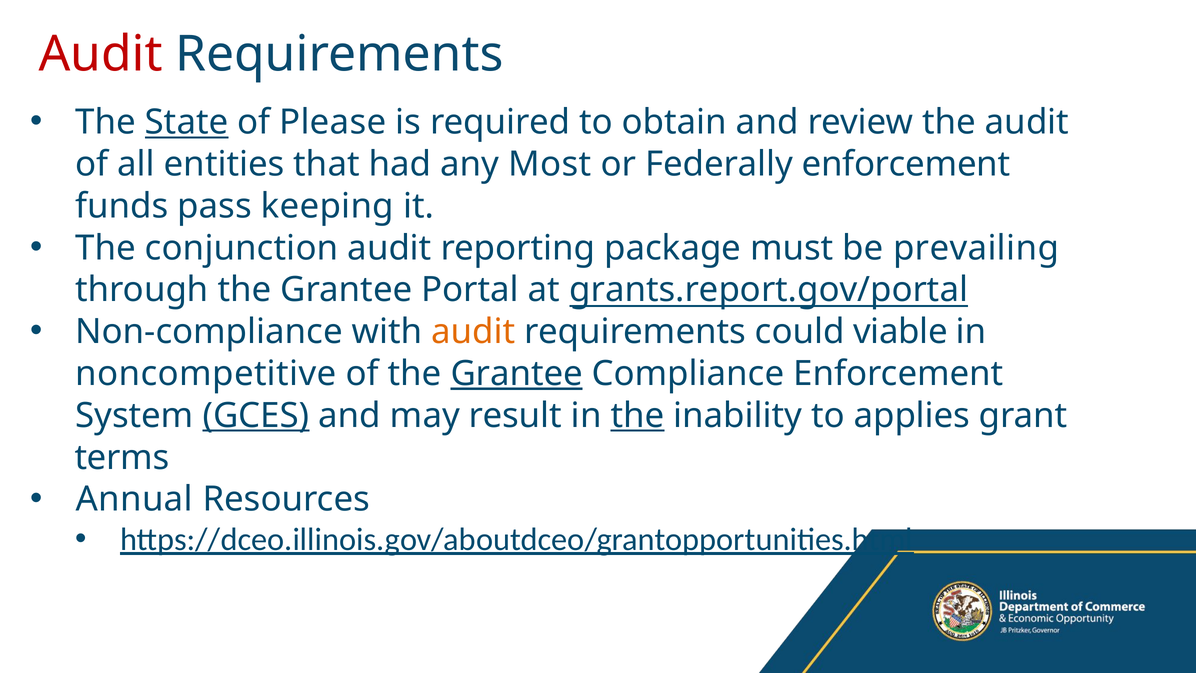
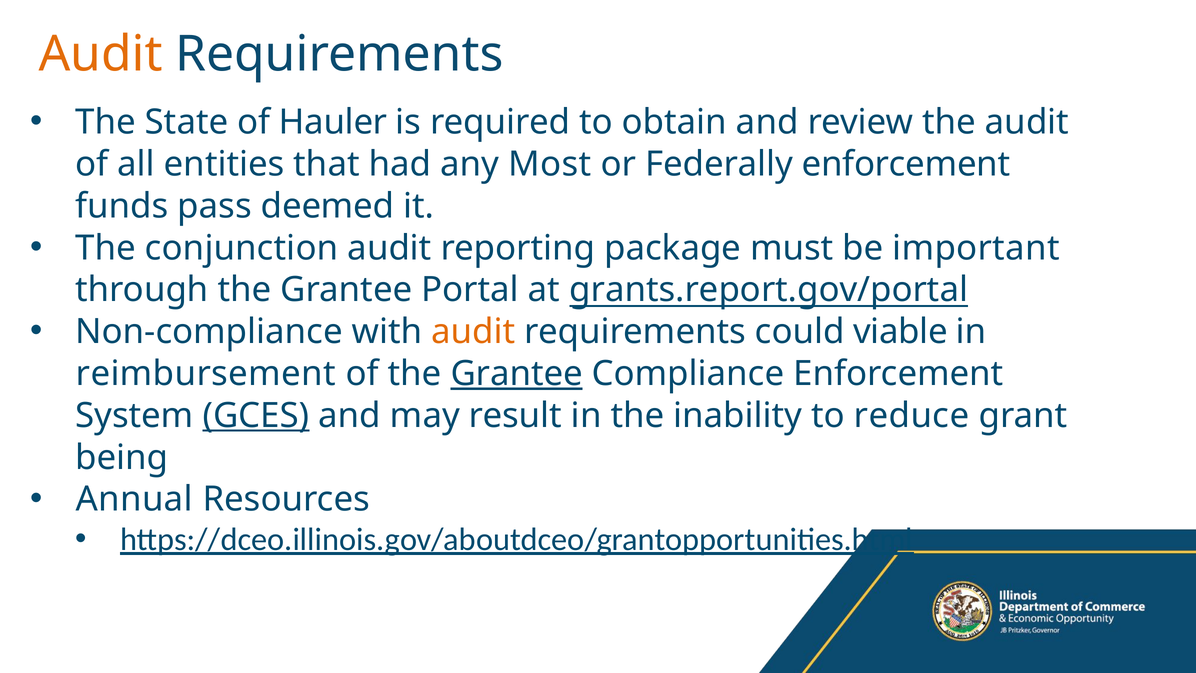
Audit colour: red -> orange (101, 54)
State underline: present -> none (187, 122)
Please: Please -> Hauler (333, 122)
keeping: keeping -> deemed (328, 206)
prevailing: prevailing -> important (976, 248)
noncompetitive: noncompetitive -> reimbursement (206, 374)
the underline: present -> none (637, 416)
applies: applies -> reduce (912, 416)
terms: terms -> being (122, 457)
